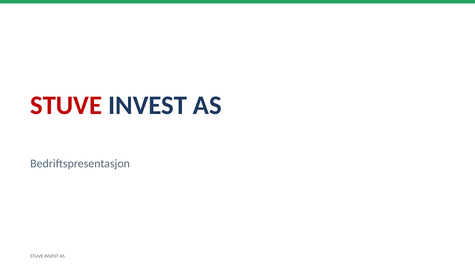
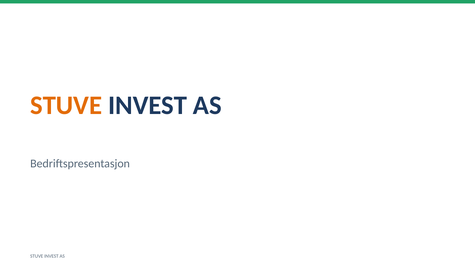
STUVE colour: red -> orange (66, 105)
